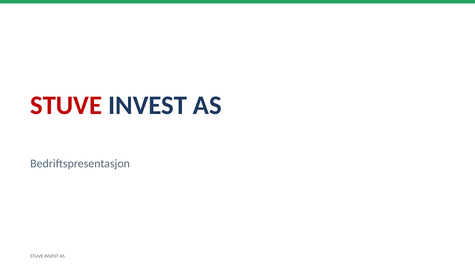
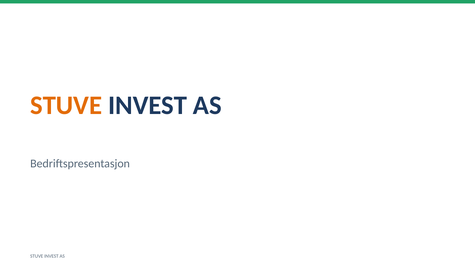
STUVE colour: red -> orange (66, 105)
